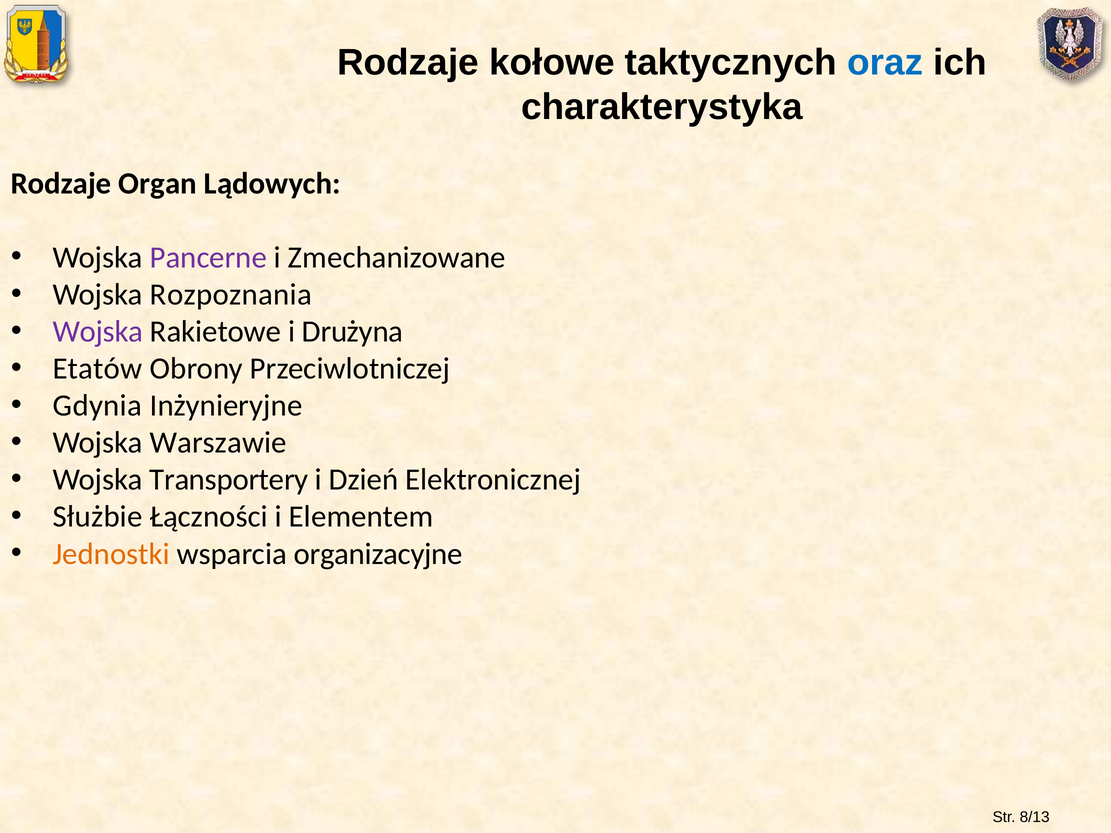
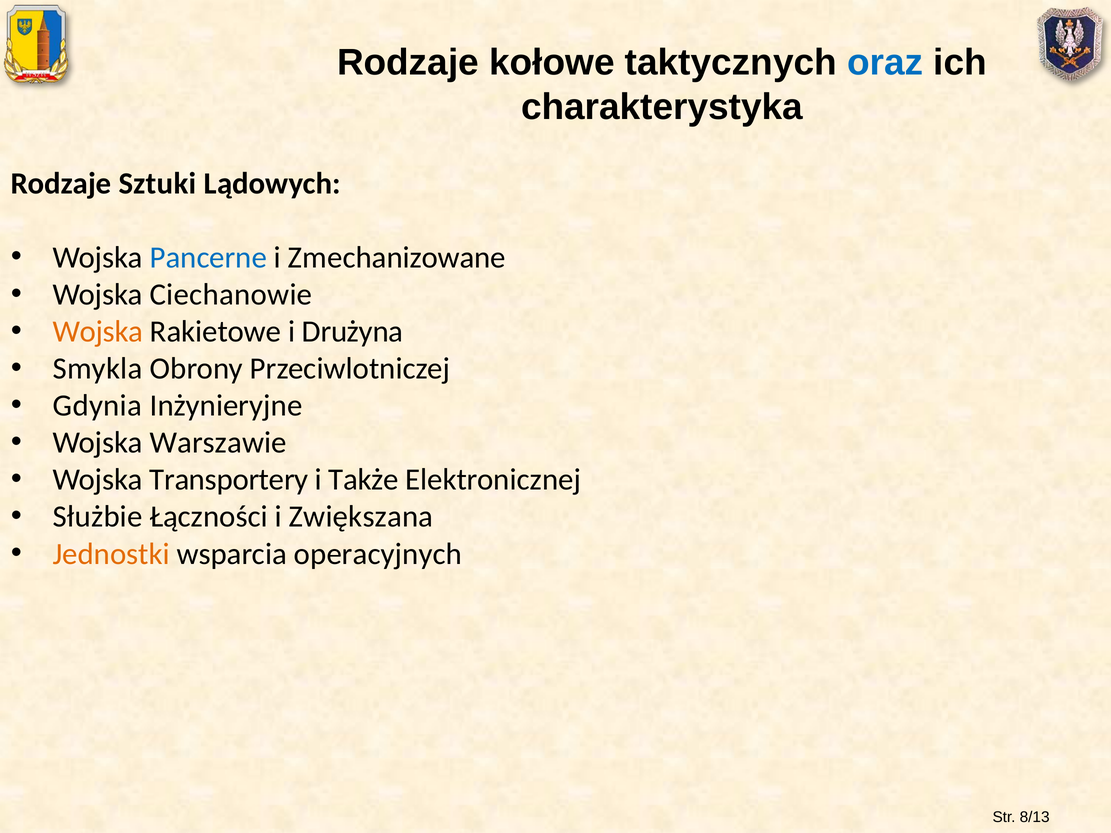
Organ: Organ -> Sztuki (157, 184)
Pancerne colour: purple -> blue (208, 258)
Rozpoznania: Rozpoznania -> Ciechanowie (231, 295)
Wojska colour: purple -> orange (98, 332)
Etatów: Etatów -> Smykla (98, 369)
Dzień: Dzień -> Także (364, 480)
Elementem: Elementem -> Zwiększana (361, 517)
organizacyjne: organizacyjne -> operacyjnych (378, 554)
